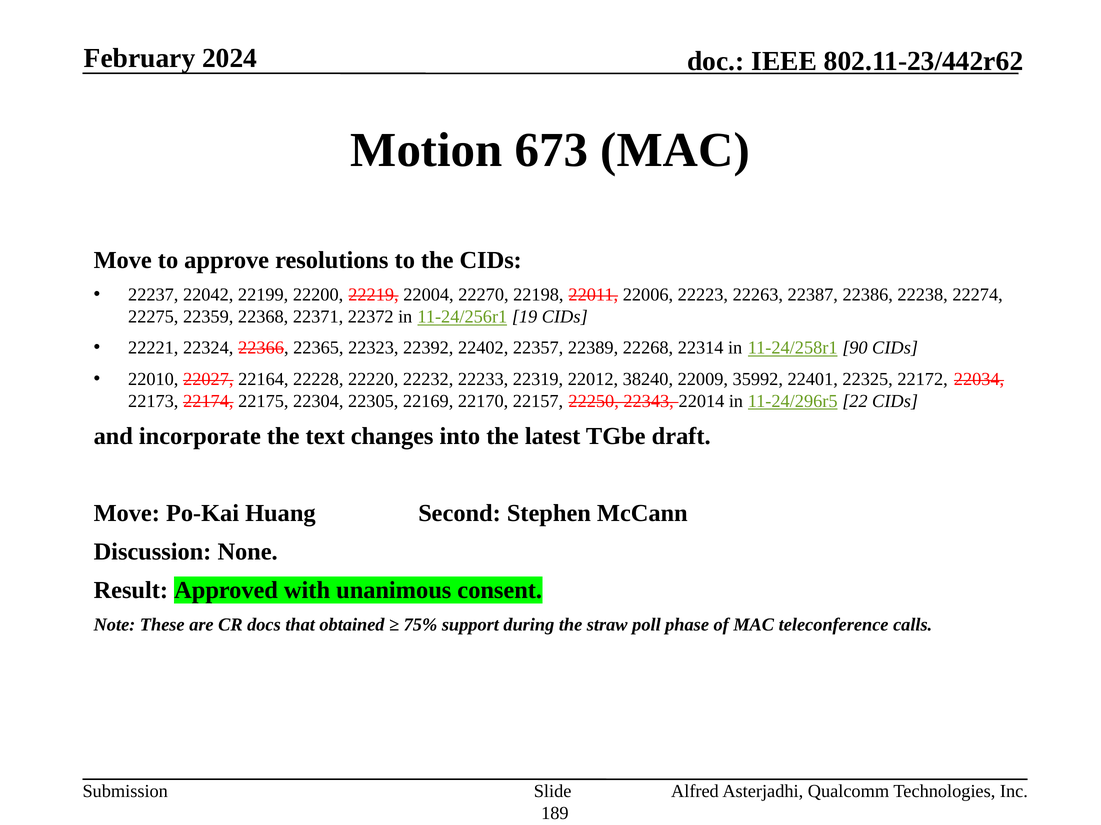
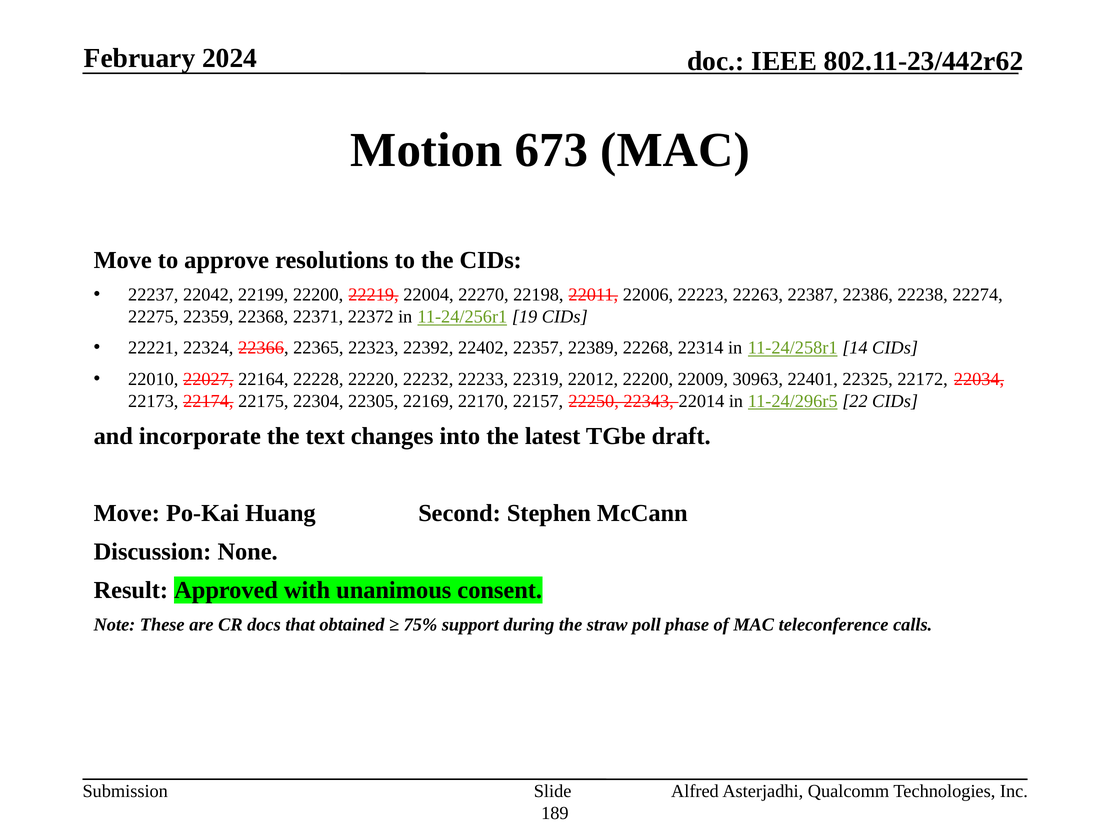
90: 90 -> 14 (855, 348)
22012 38240: 38240 -> 22200 (648, 379)
35992: 35992 -> 30963 (758, 379)
